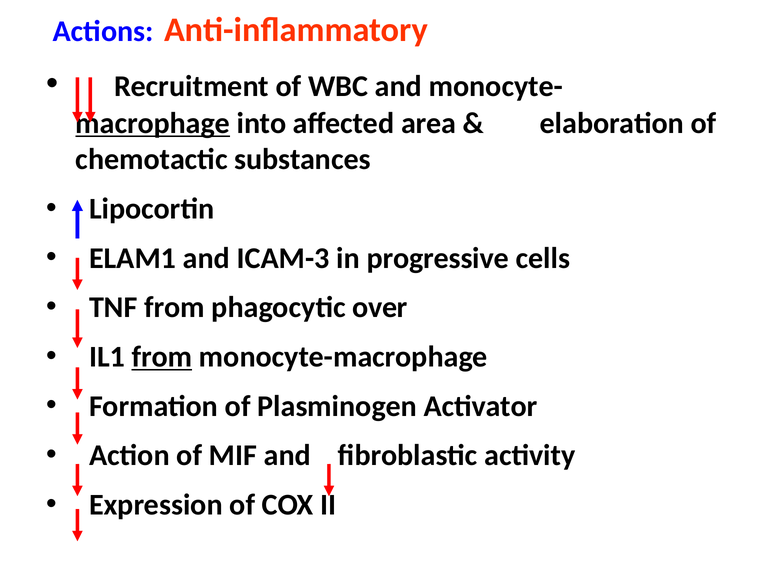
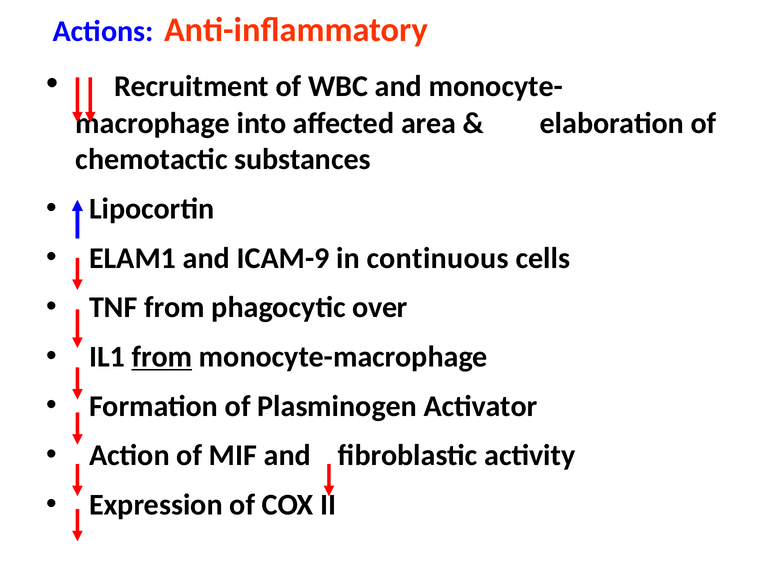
macrophage underline: present -> none (153, 123)
ICAM-3: ICAM-3 -> ICAM-9 (283, 258)
progressive: progressive -> continuous (438, 258)
